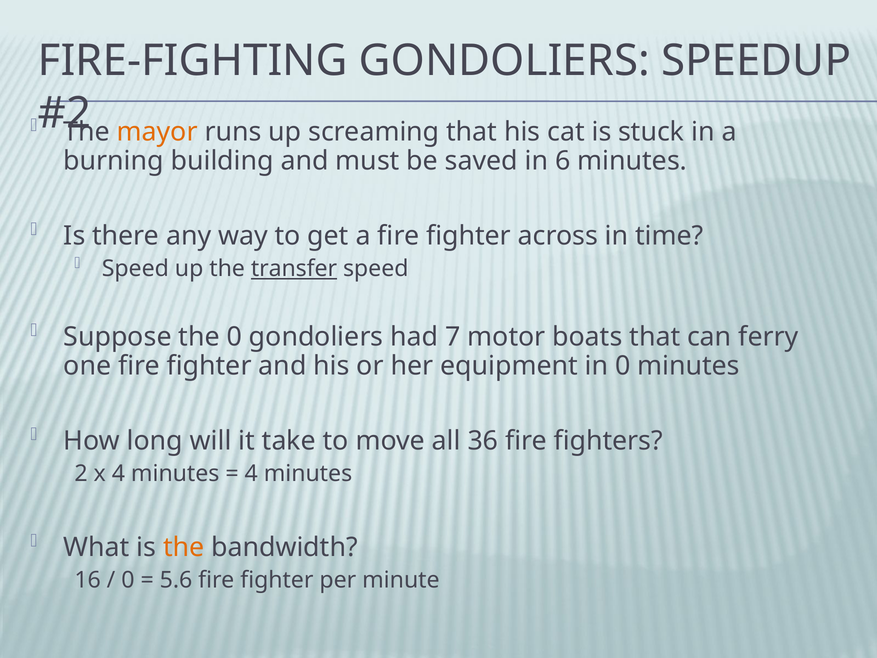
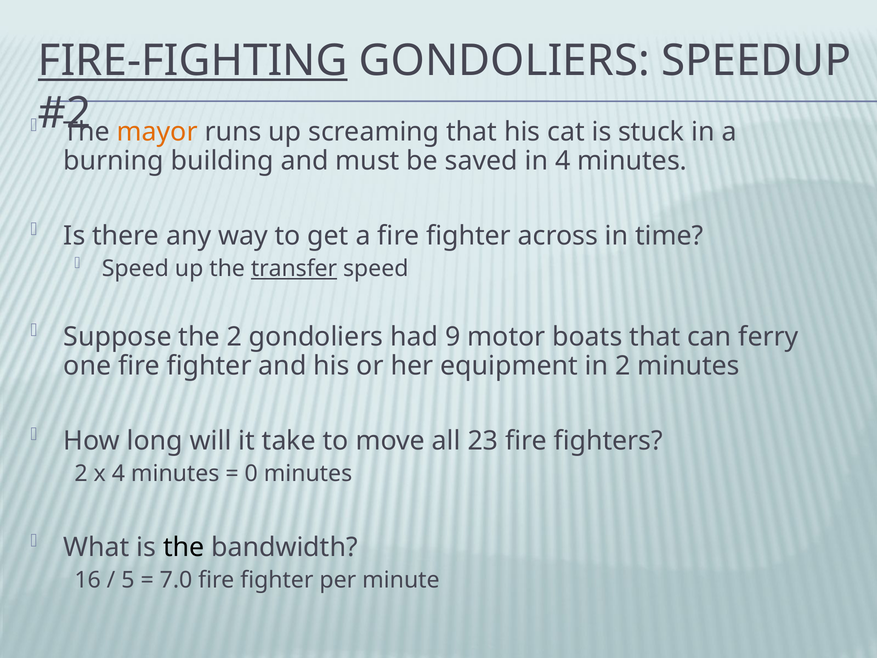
FIRE-FIGHTING underline: none -> present (193, 61)
in 6: 6 -> 4 (563, 161)
the 0: 0 -> 2 (234, 337)
7: 7 -> 9 (453, 337)
in 0: 0 -> 2 (623, 366)
36: 36 -> 23 (483, 441)
4: 4 -> 0 (251, 474)
the colour: orange -> black (184, 547)
0: 0 -> 5 (128, 580)
5.6: 5.6 -> 7.0 (176, 580)
